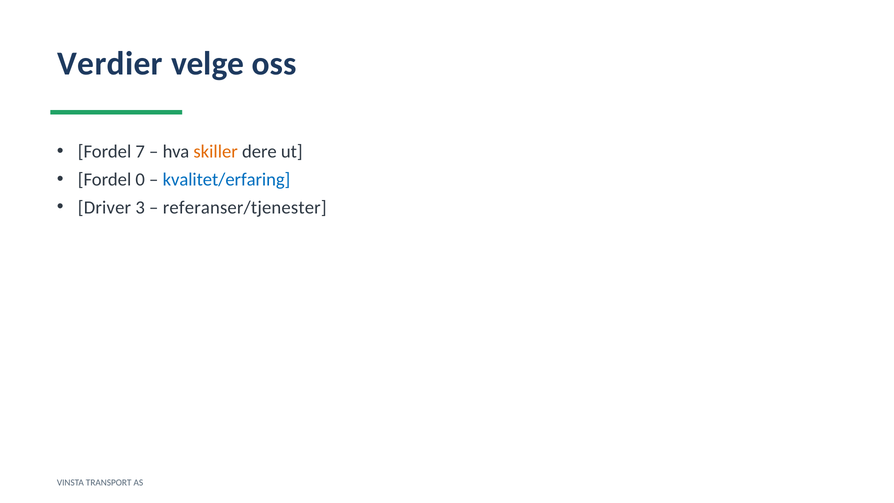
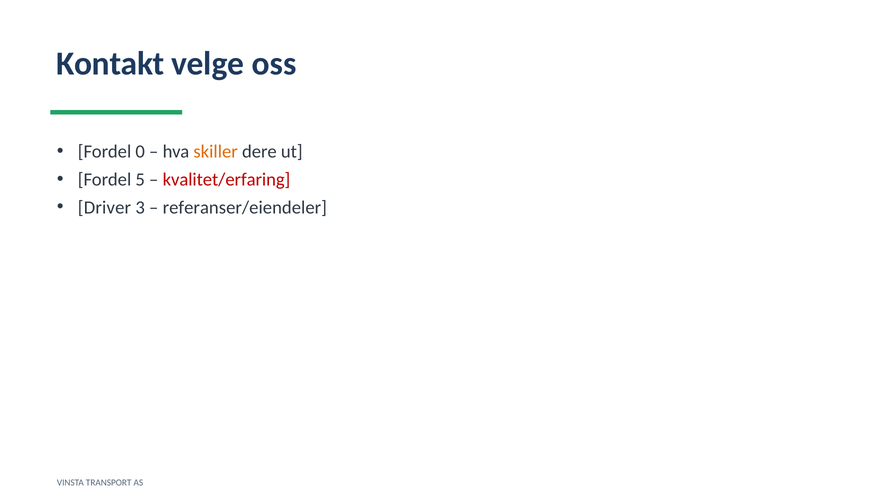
Verdier: Verdier -> Kontakt (110, 64)
7: 7 -> 0 (140, 151)
0: 0 -> 5 (140, 179)
kvalitet/erfaring colour: blue -> red (226, 179)
referanser/tjenester: referanser/tjenester -> referanser/eiendeler (245, 207)
